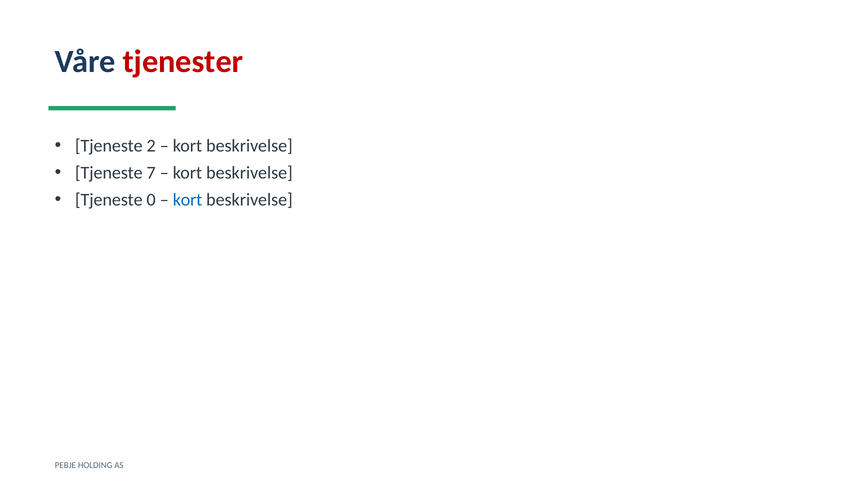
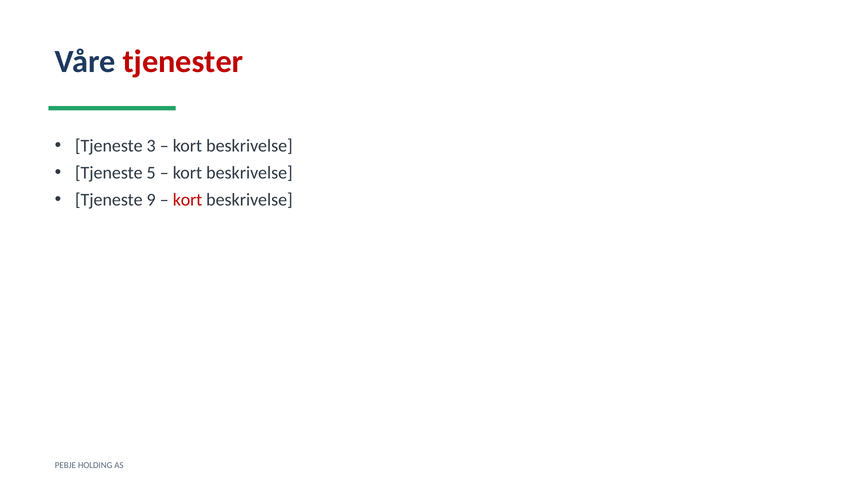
2: 2 -> 3 (151, 146)
7: 7 -> 5 (151, 173)
0: 0 -> 9 (151, 200)
kort colour: blue -> red (188, 200)
